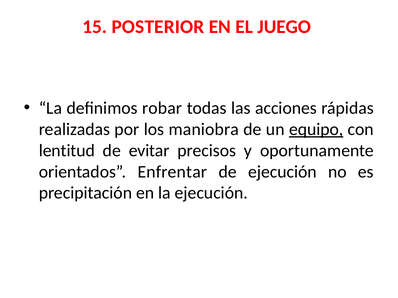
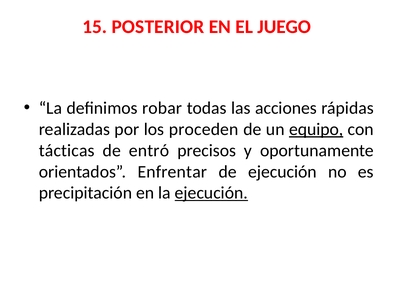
maniobra: maniobra -> proceden (204, 129)
lentitud: lentitud -> tácticas (67, 151)
evitar: evitar -> entró (149, 151)
ejecución underline: none -> present (211, 193)
